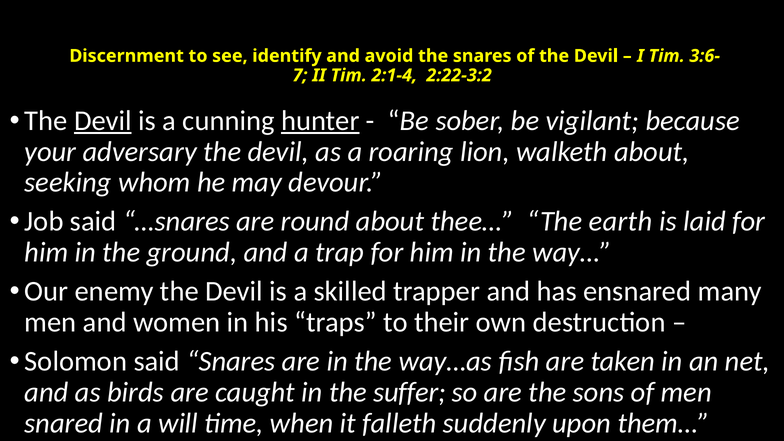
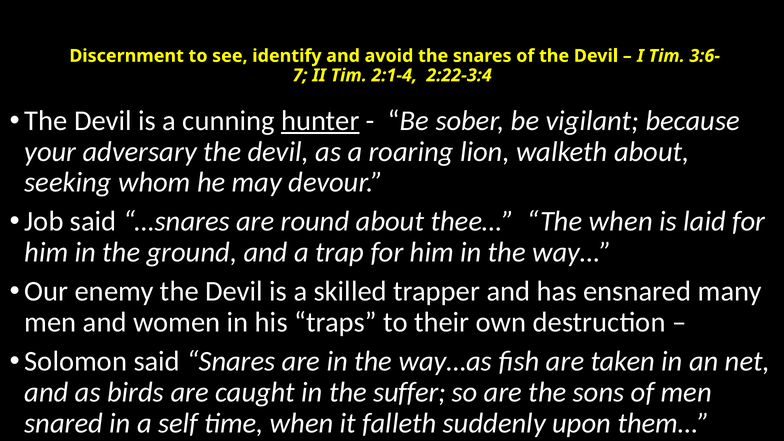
2:22-3:2: 2:22-3:2 -> 2:22-3:4 (459, 75)
Devil underline: present -> none (103, 121)
The earth: earth -> when (621, 222)
will: will -> self (178, 423)
